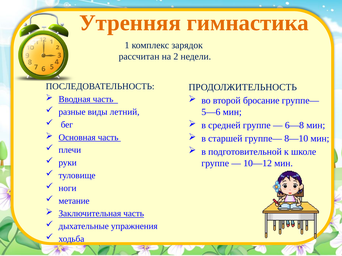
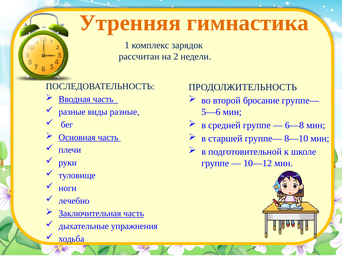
виды летний: летний -> разные (125, 112)
метание: метание -> лечебно (74, 201)
